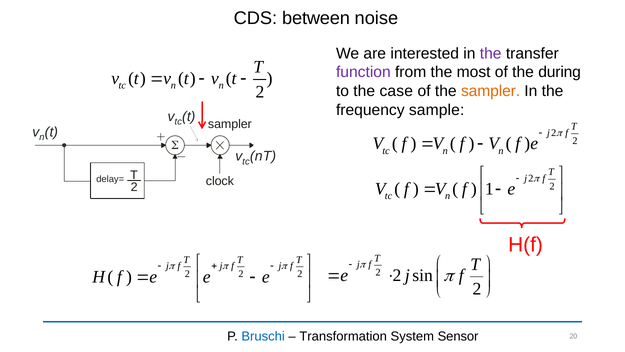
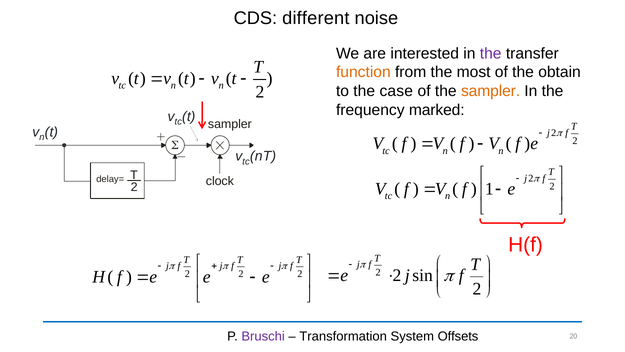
between: between -> different (316, 18)
function colour: purple -> orange (363, 72)
during: during -> obtain (560, 72)
sample: sample -> marked (437, 110)
Bruschi colour: blue -> purple (263, 336)
Sensor: Sensor -> Offsets (458, 336)
